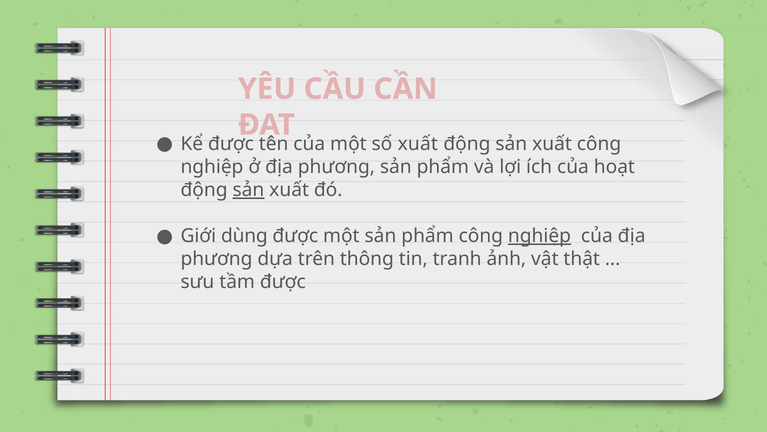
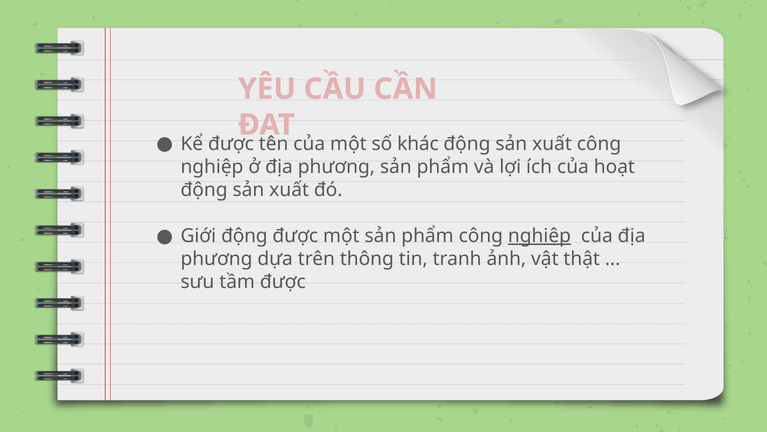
số xuất: xuất -> khác (418, 144)
sản underline: present -> none (248, 190)
Giới dùng: dùng -> động (244, 236)
